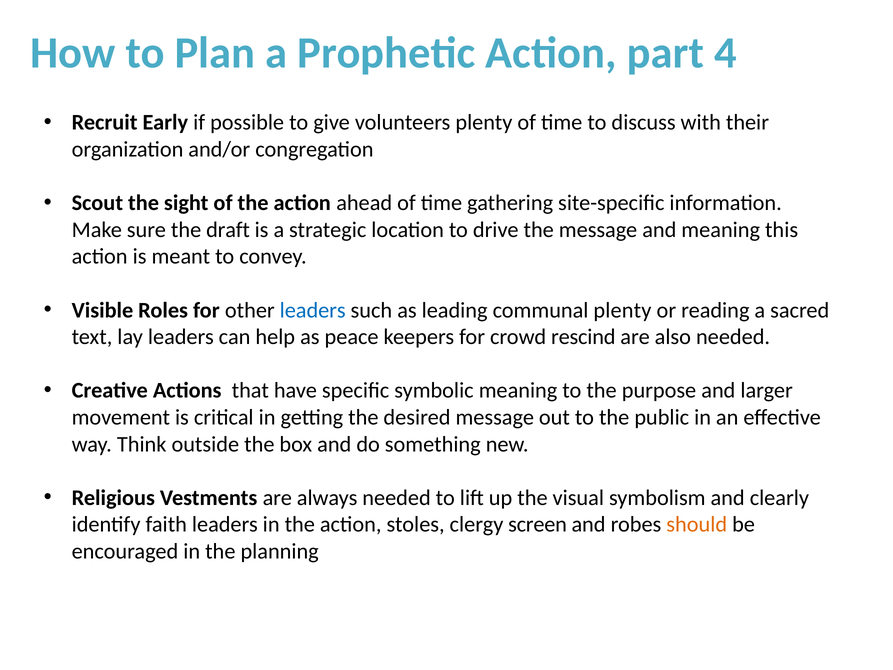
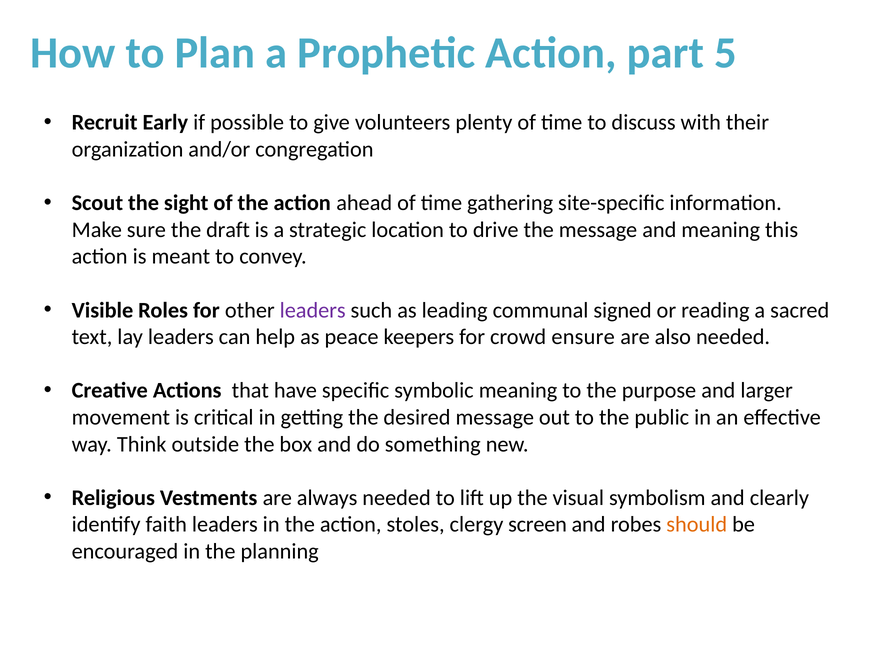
4: 4 -> 5 (725, 53)
leaders colour: blue -> purple (313, 310)
communal plenty: plenty -> signed (623, 310)
rescind: rescind -> ensure (583, 337)
